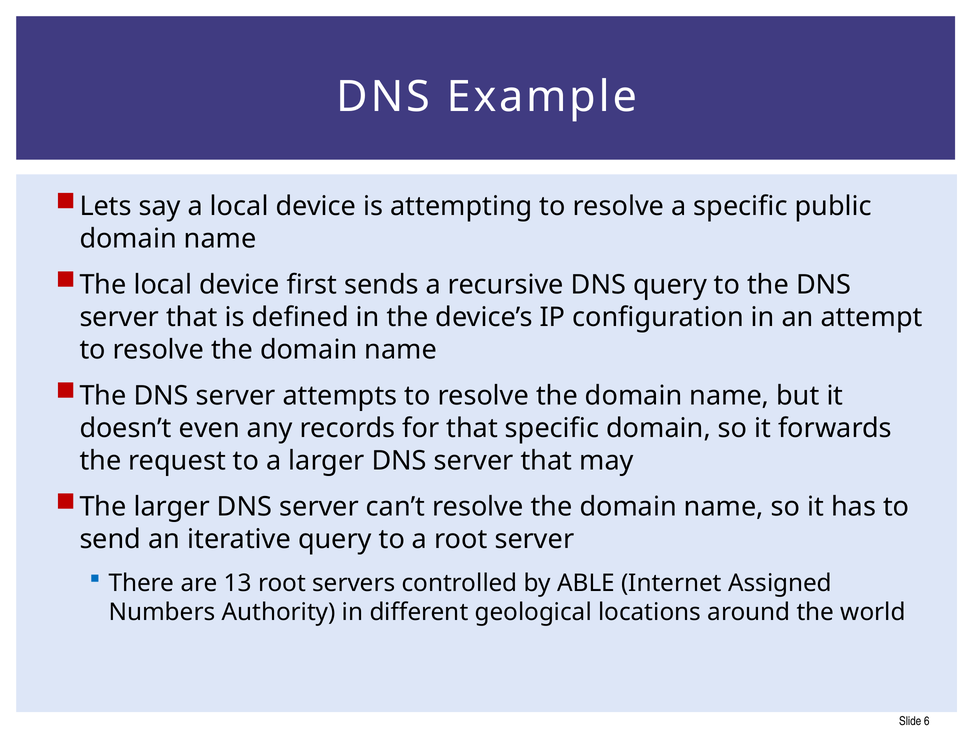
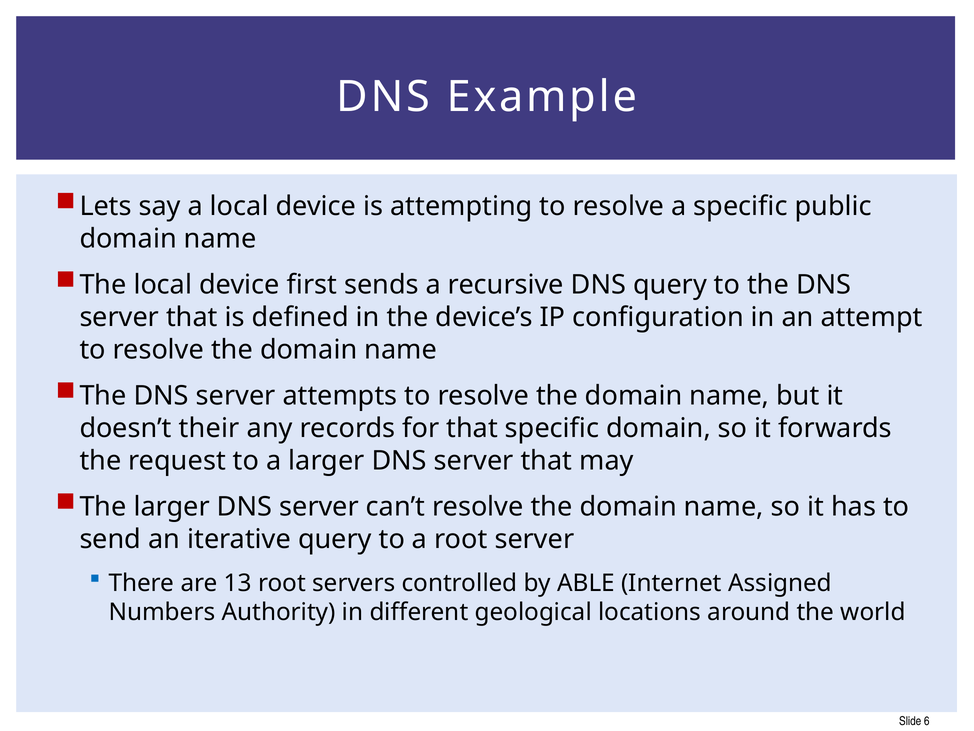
even: even -> their (209, 428)
